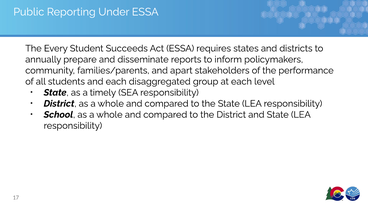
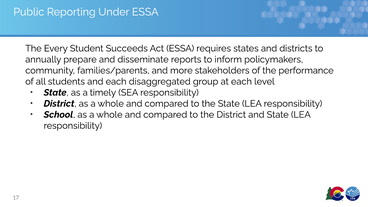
apart: apart -> more (181, 70)
